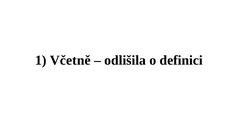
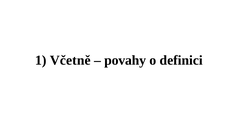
odlišila: odlišila -> povahy (125, 60)
